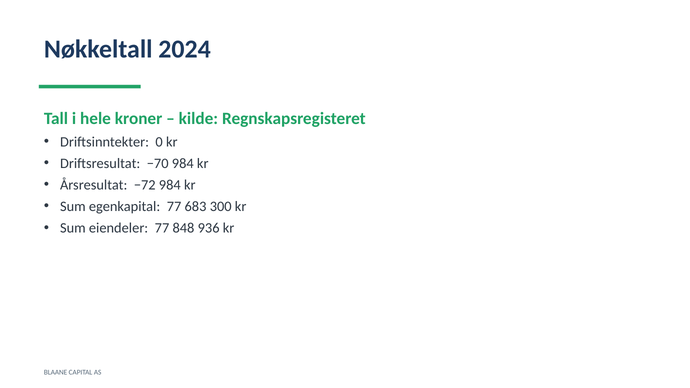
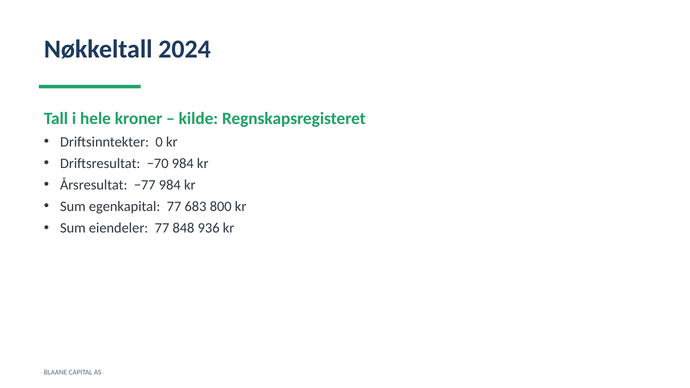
−72: −72 -> −77 (145, 185)
300: 300 -> 800 (221, 207)
